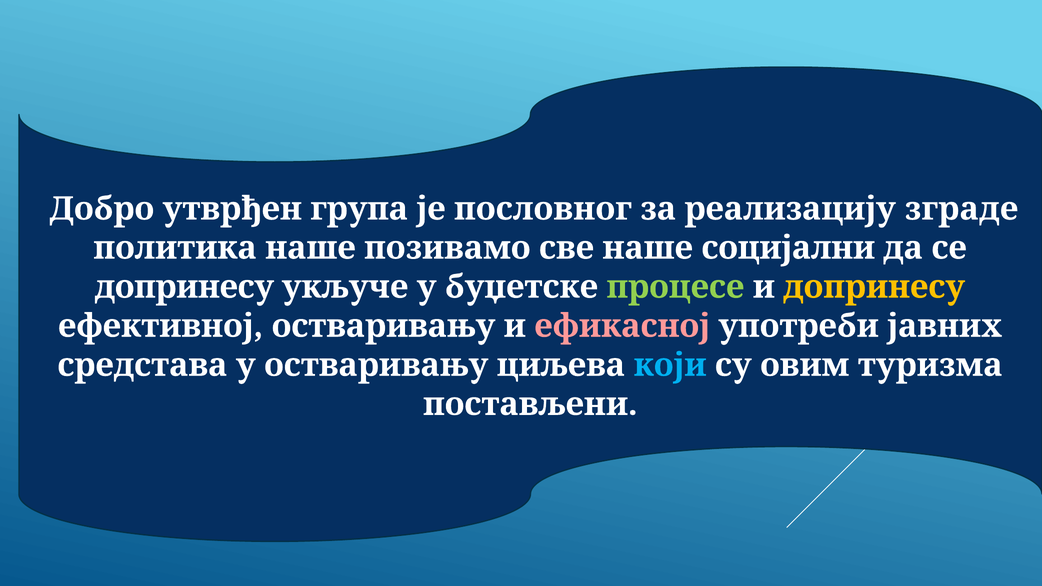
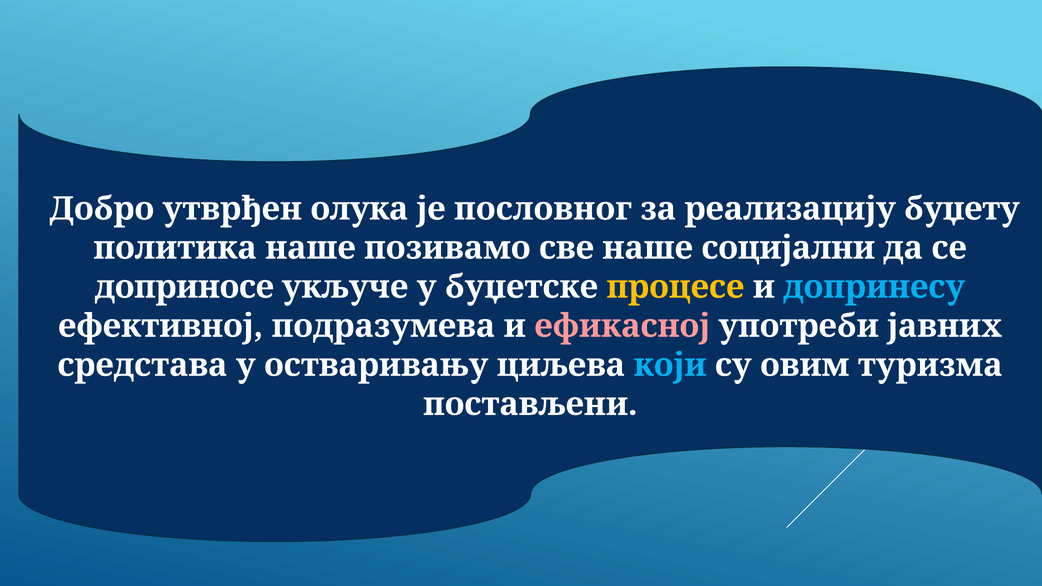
група: група -> олука (359, 209)
зграде: зграде -> буџету (962, 209)
допринесу: допринесу -> доприносе (184, 287)
процесе colour: light green -> yellow (675, 287)
допринесу colour: yellow -> light blue (874, 287)
ефективној остваривању: остваривању -> подразумева (383, 326)
